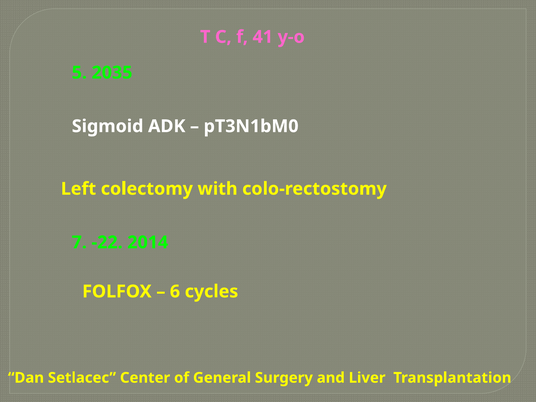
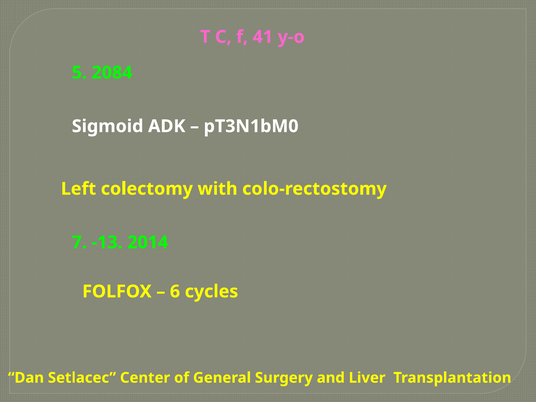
2035: 2035 -> 2084 (112, 73)
-22: -22 -> -13 (107, 242)
